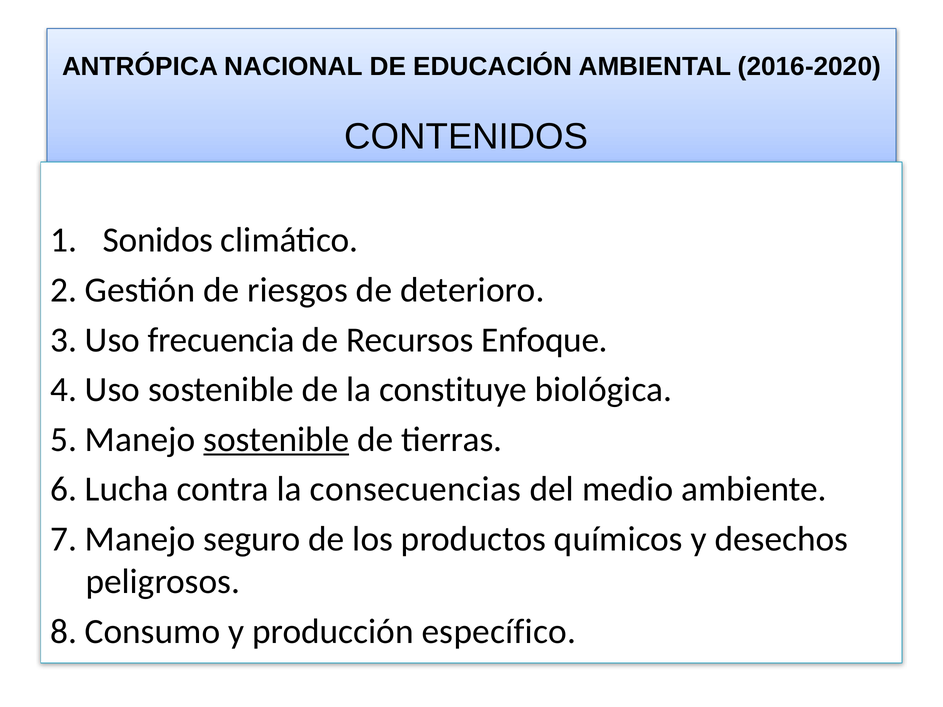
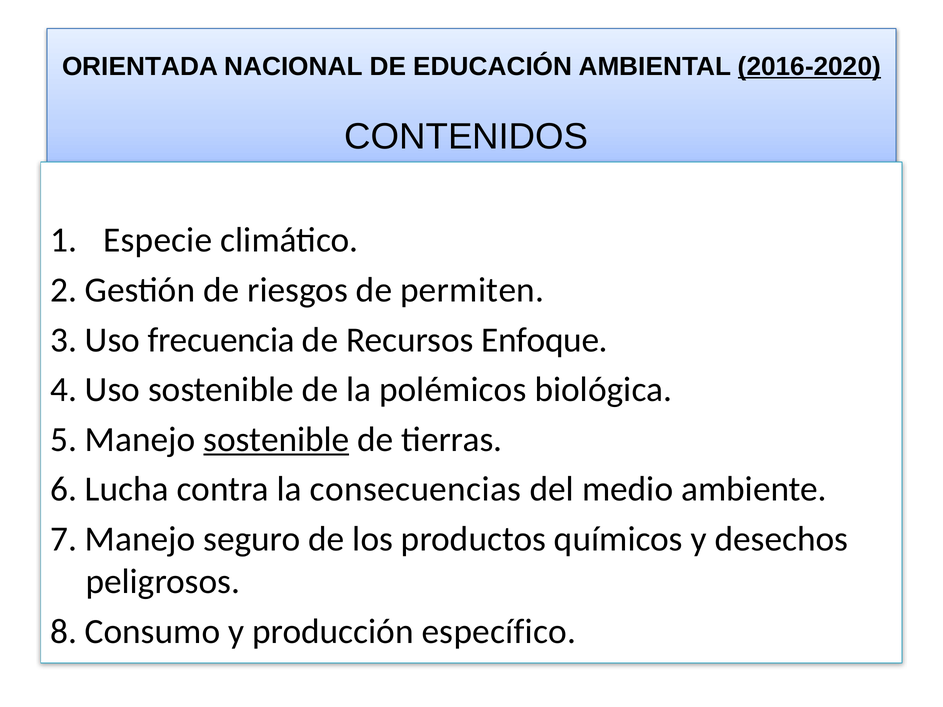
ANTRÓPICA: ANTRÓPICA -> ORIENTADA (140, 67)
2016-2020 underline: none -> present (809, 67)
Sonidos: Sonidos -> Especie (158, 240)
deterioro: deterioro -> permiten (472, 290)
constituye: constituye -> polémicos (453, 390)
